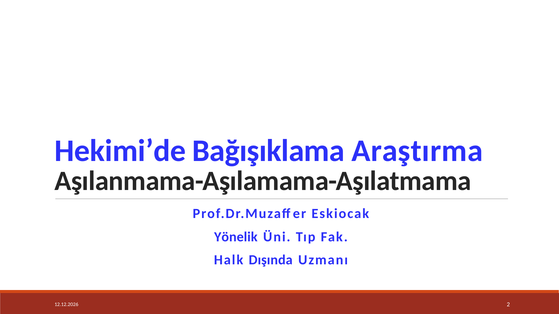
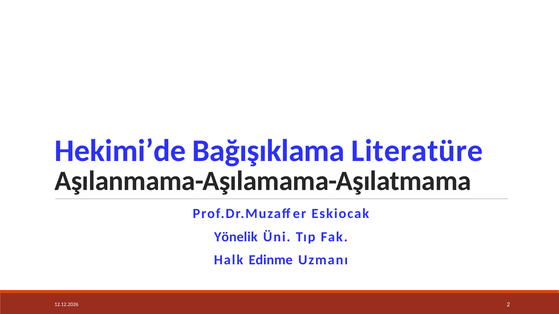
Araştırma: Araştırma -> Literatüre (417, 151)
Dışında: Dışında -> Edinme (271, 260)
